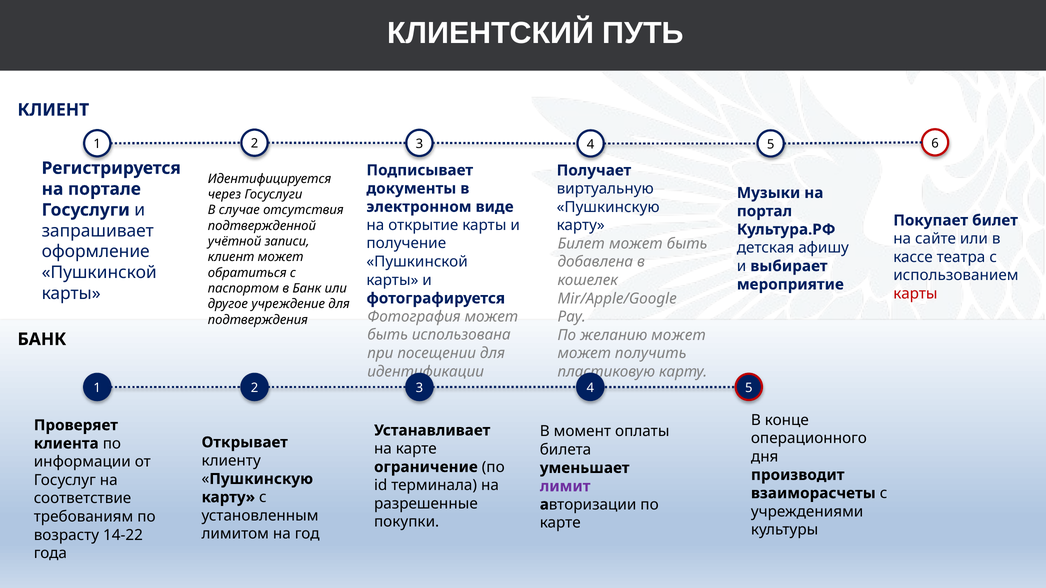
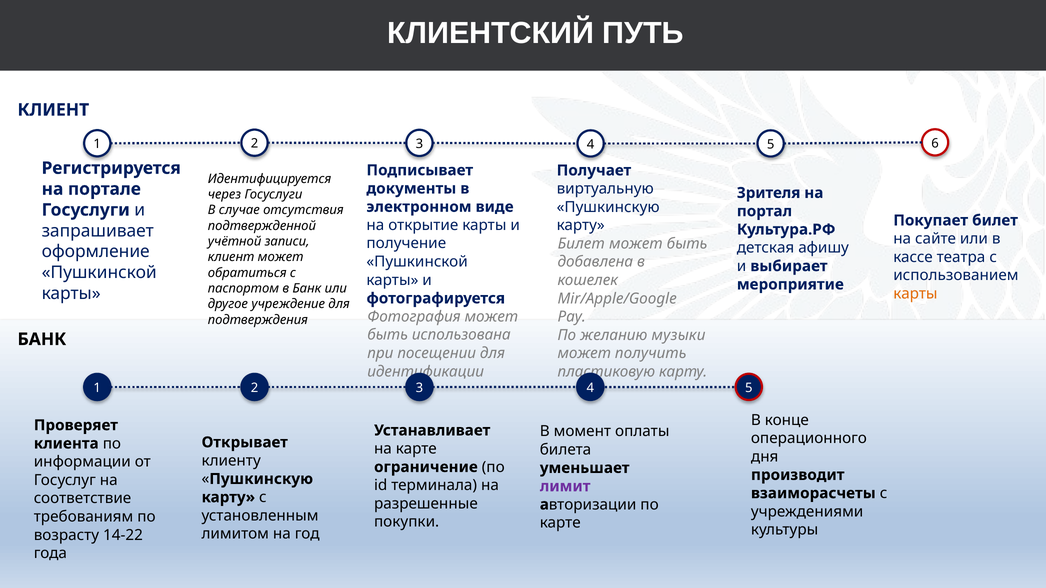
Музыки: Музыки -> Зрителя (769, 193)
карты colour: red -> orange (915, 294)
желанию может: может -> музыки (679, 335)
